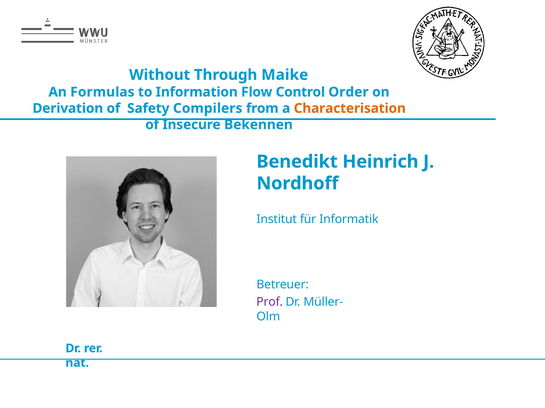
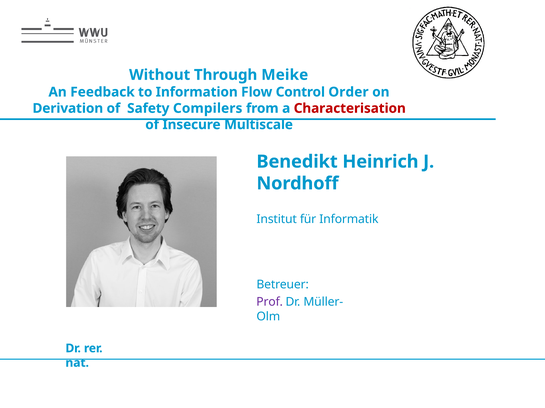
Maike: Maike -> Meike (285, 75)
Formulas: Formulas -> Feedback (102, 92)
Characterisation colour: orange -> red (350, 109)
Bekennen: Bekennen -> Multiscale (259, 125)
